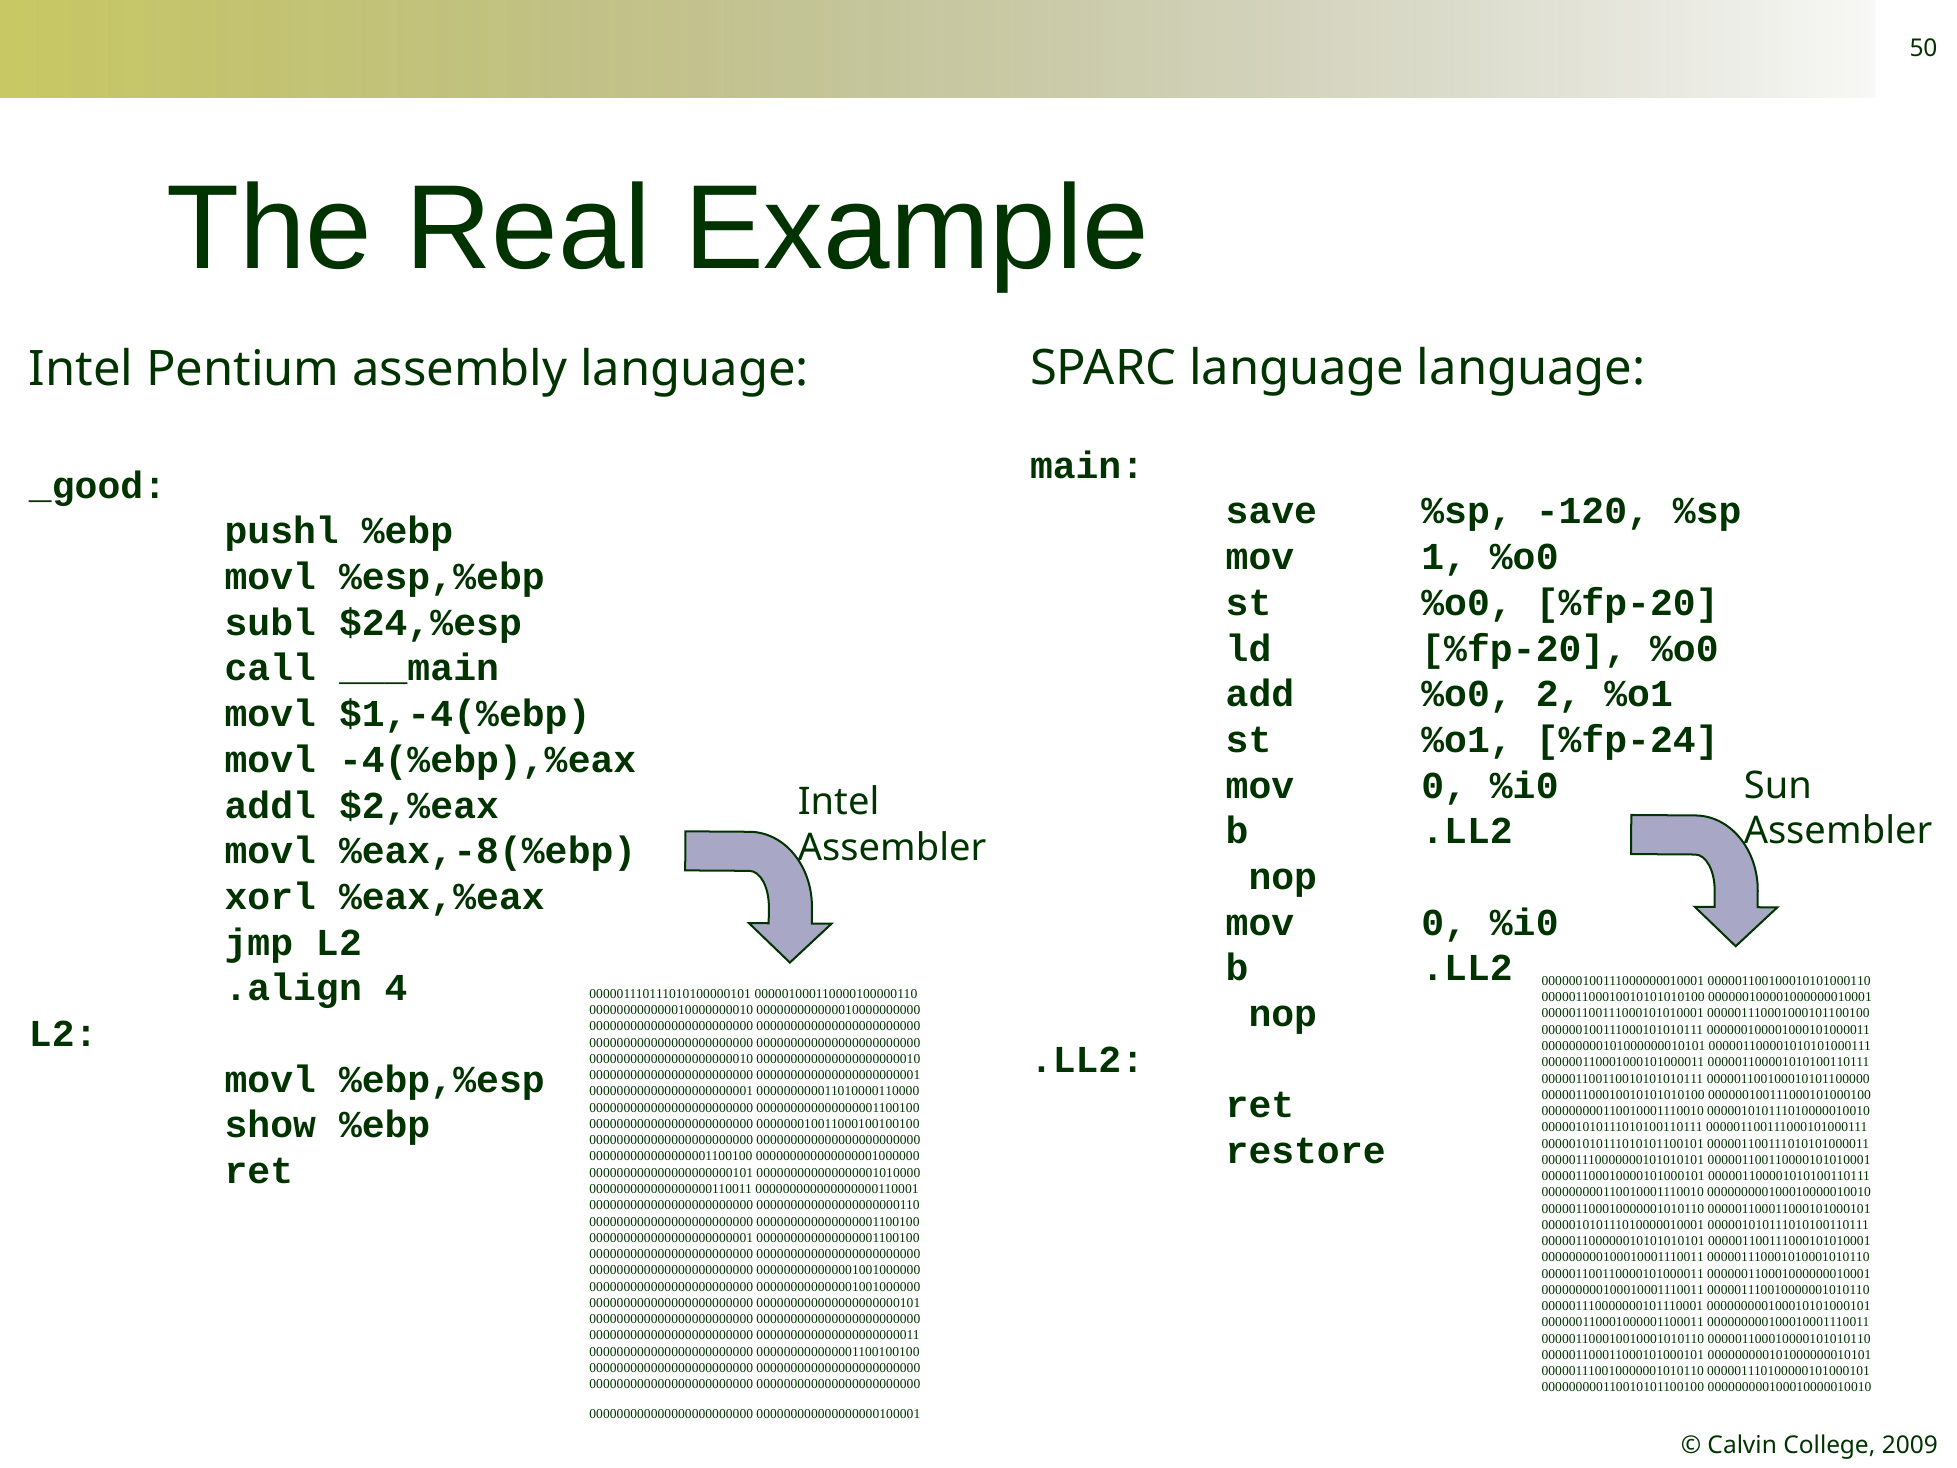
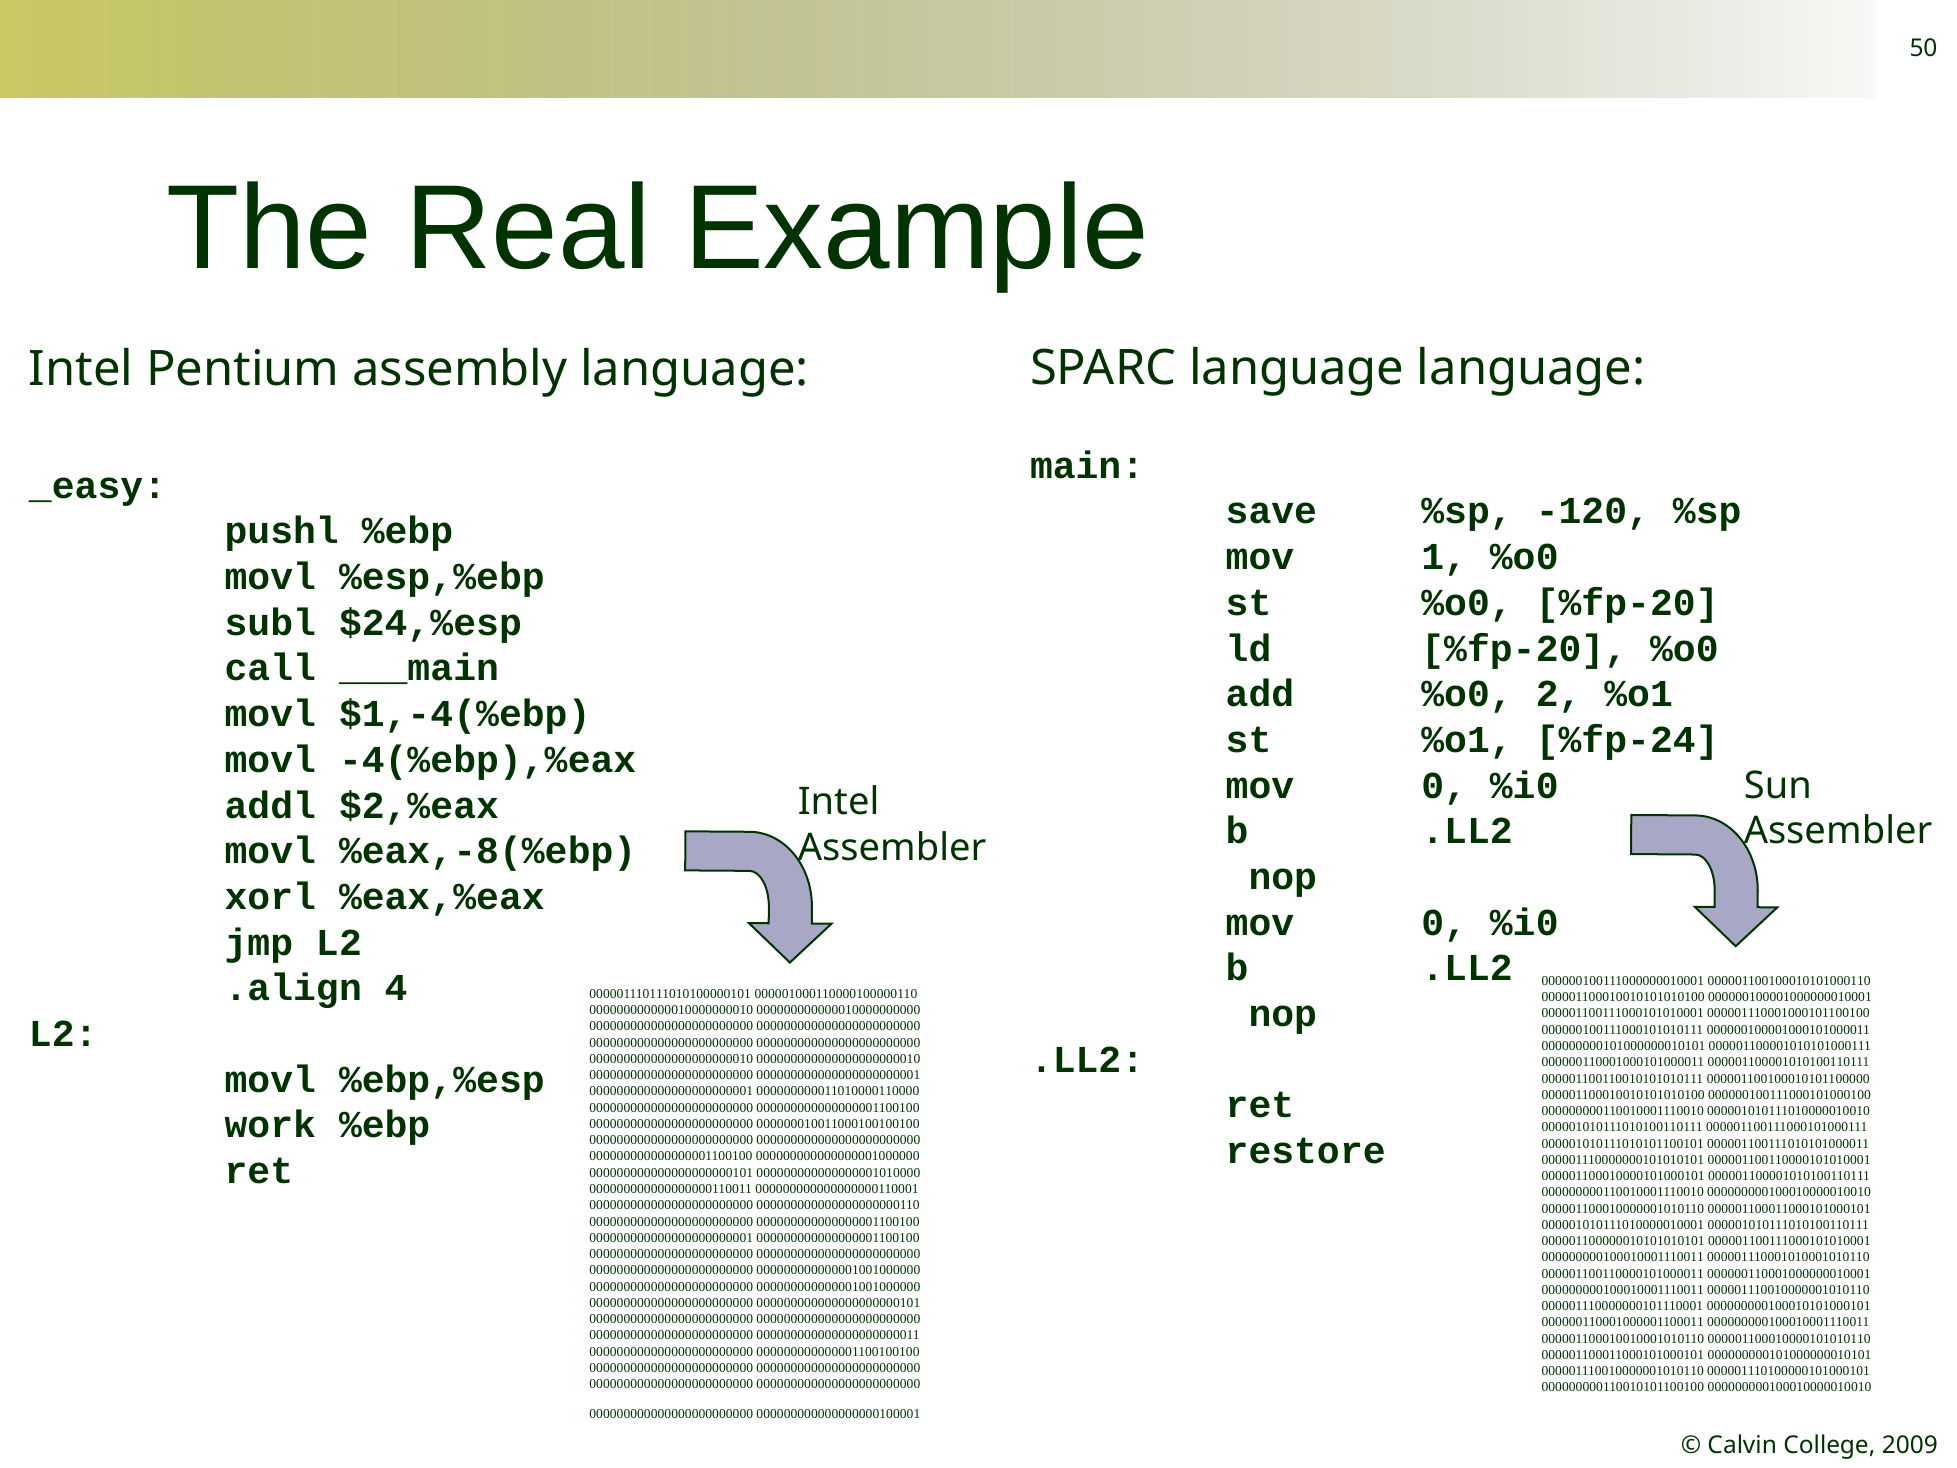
_good: _good -> _easy (98, 486)
show: show -> work (270, 1125)
